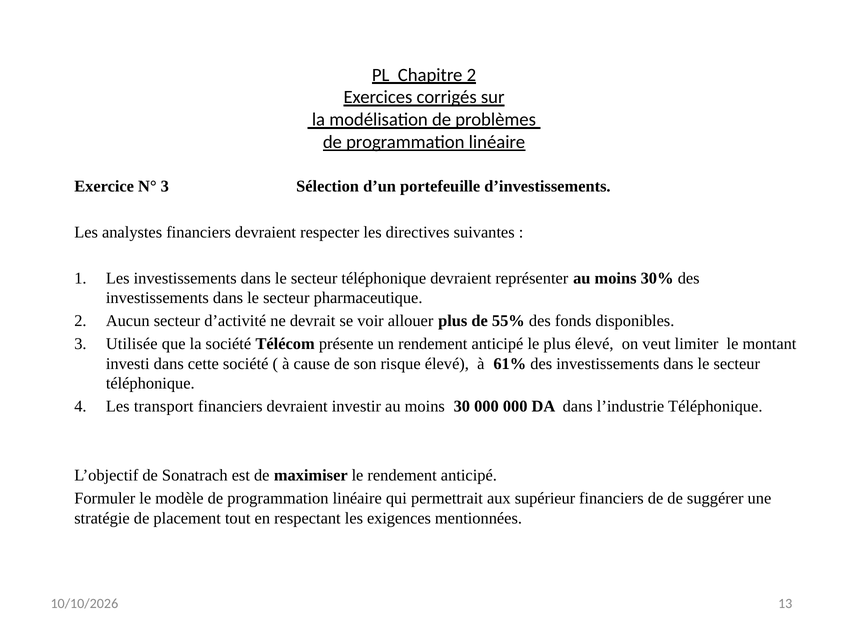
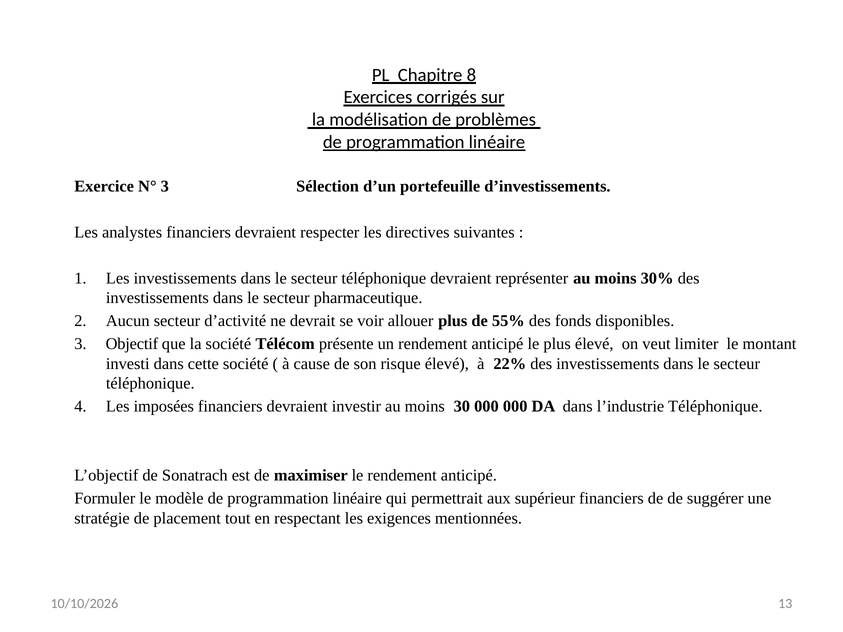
Chapitre 2: 2 -> 8 (471, 75)
Utilisée: Utilisée -> Objectif (132, 344)
61%: 61% -> 22% (510, 364)
transport: transport -> imposées (164, 407)
